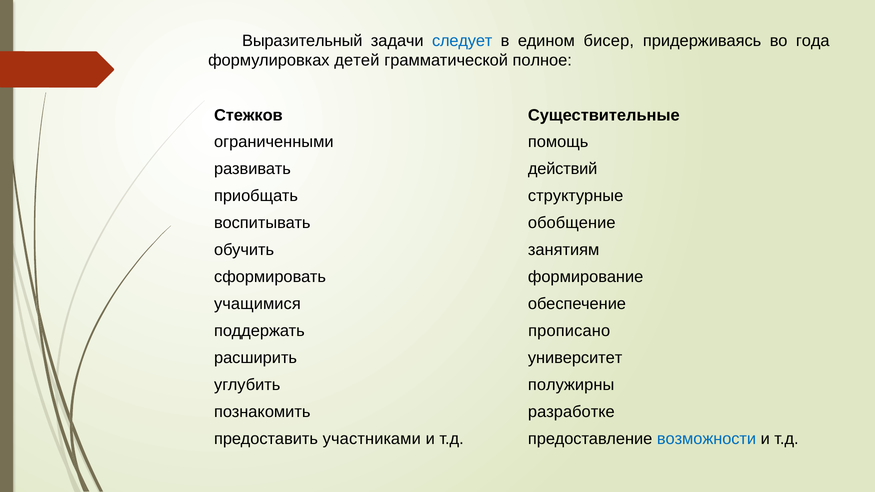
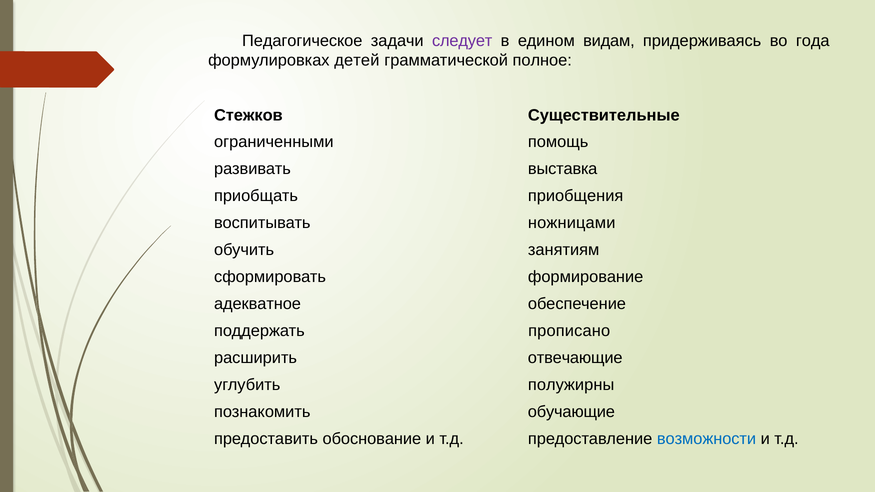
Выразительный: Выразительный -> Педагогическое (302, 41)
следует colour: blue -> purple (462, 41)
бисер: бисер -> видам (609, 41)
действий: действий -> выставка (563, 169)
структурные: структурные -> приобщения (576, 196)
обобщение: обобщение -> ножницами (572, 223)
учащимися: учащимися -> адекватное (258, 304)
университет: университет -> отвечающие (575, 358)
разработке: разработке -> обучающие (571, 412)
участниками: участниками -> обоснование (372, 439)
